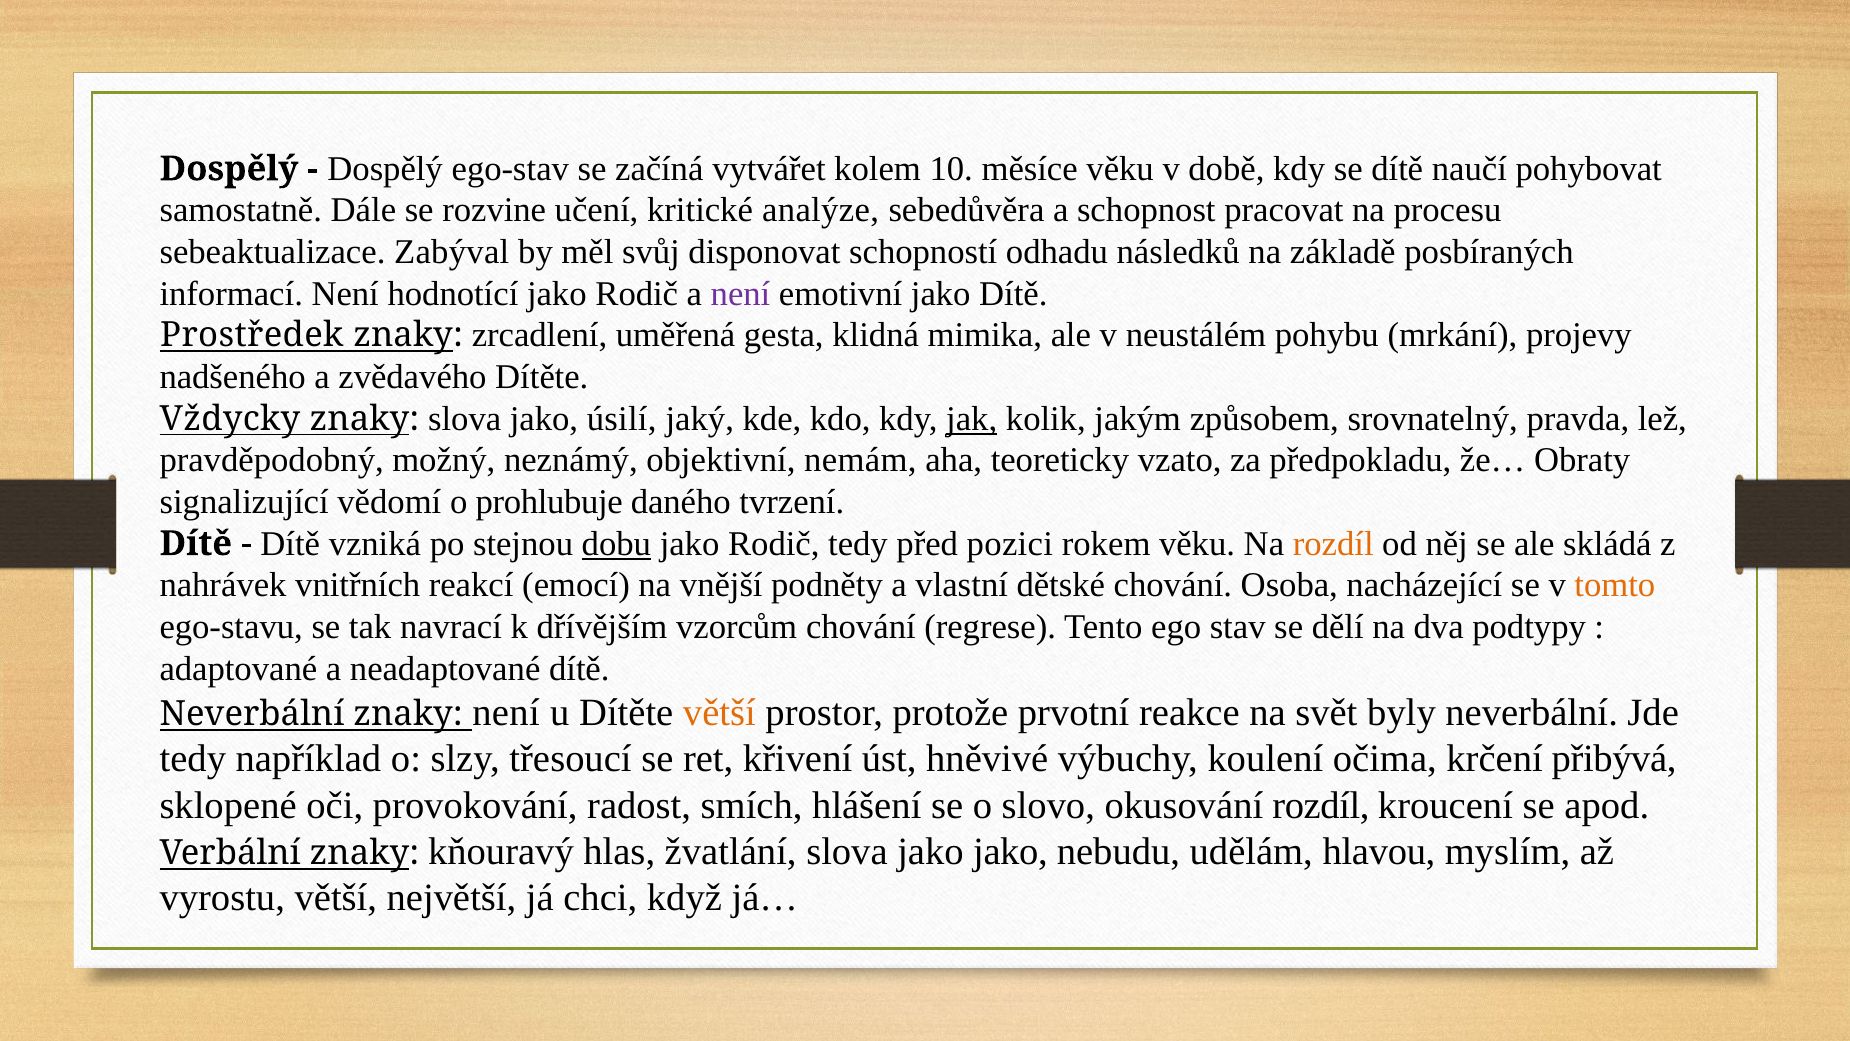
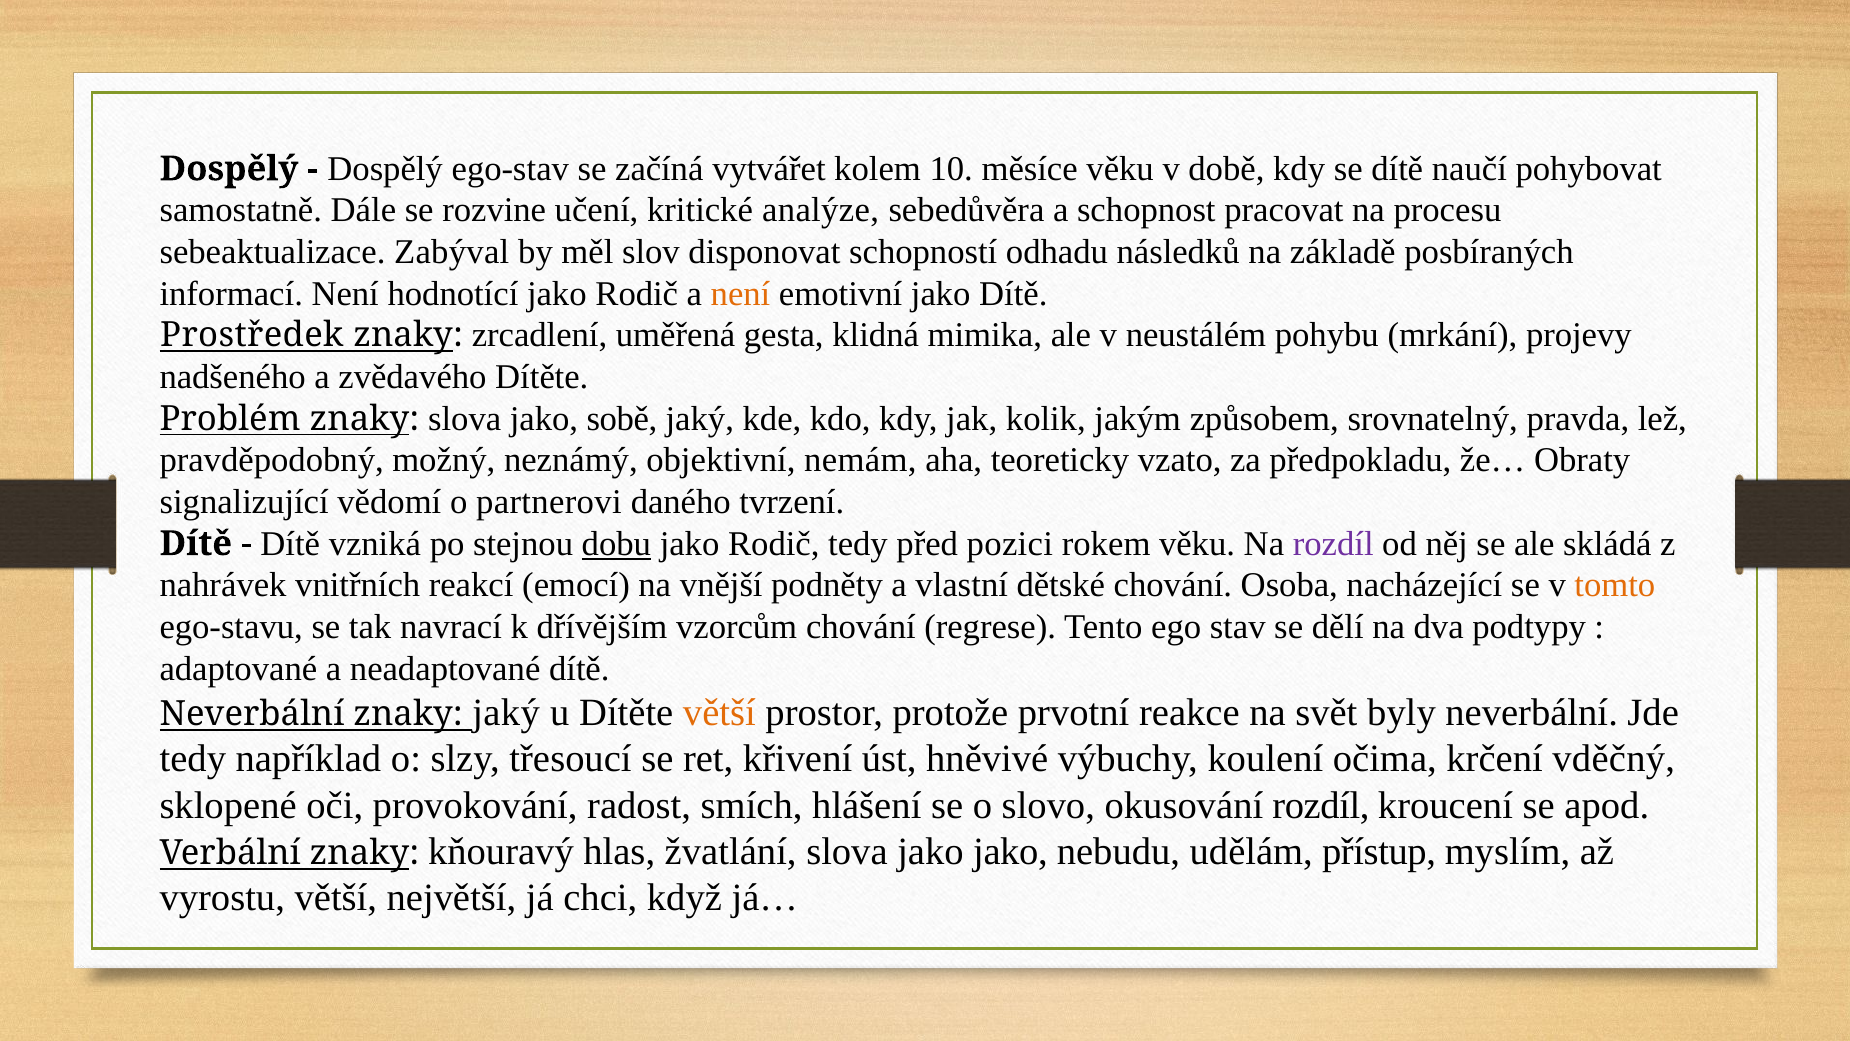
svůj: svůj -> slov (651, 252)
není colour: purple -> orange (740, 294)
Vždycky: Vždycky -> Problém (230, 419)
úsilí: úsilí -> sobě (622, 419)
jak underline: present -> none (972, 419)
prohlubuje: prohlubuje -> partnerovi (549, 502)
rozdíl colour: orange -> purple (1333, 543)
znaky není: není -> jaký (506, 713)
přibývá: přibývá -> vděčný (1614, 759)
hlavou: hlavou -> přístup (1379, 851)
